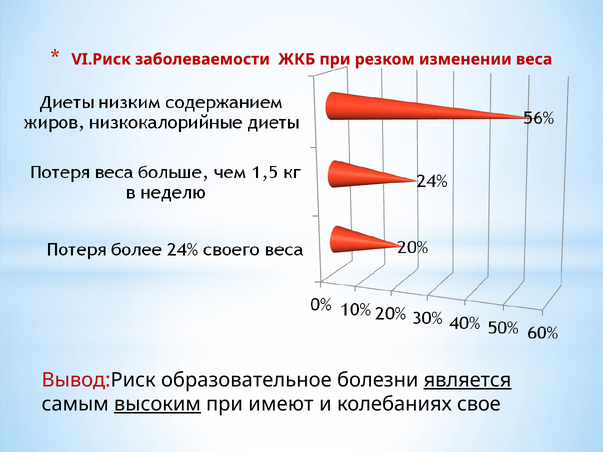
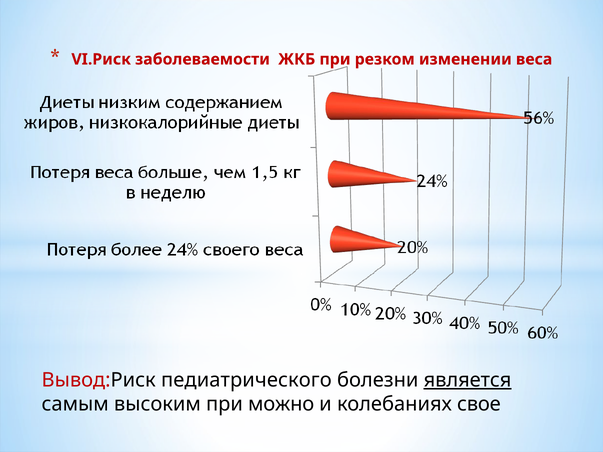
образовательное: образовательное -> педиатрического (246, 380)
высоким underline: present -> none (157, 404)
имеют: имеют -> можно (281, 404)
